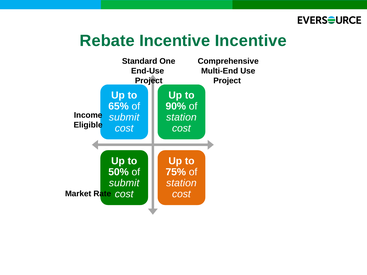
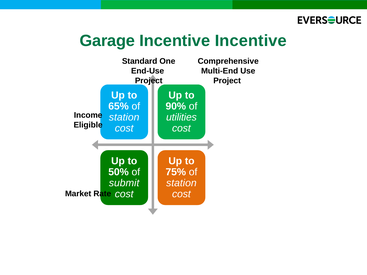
Rebate: Rebate -> Garage (107, 41)
submit: submit -> station (124, 117)
station: station -> utilities (181, 117)
